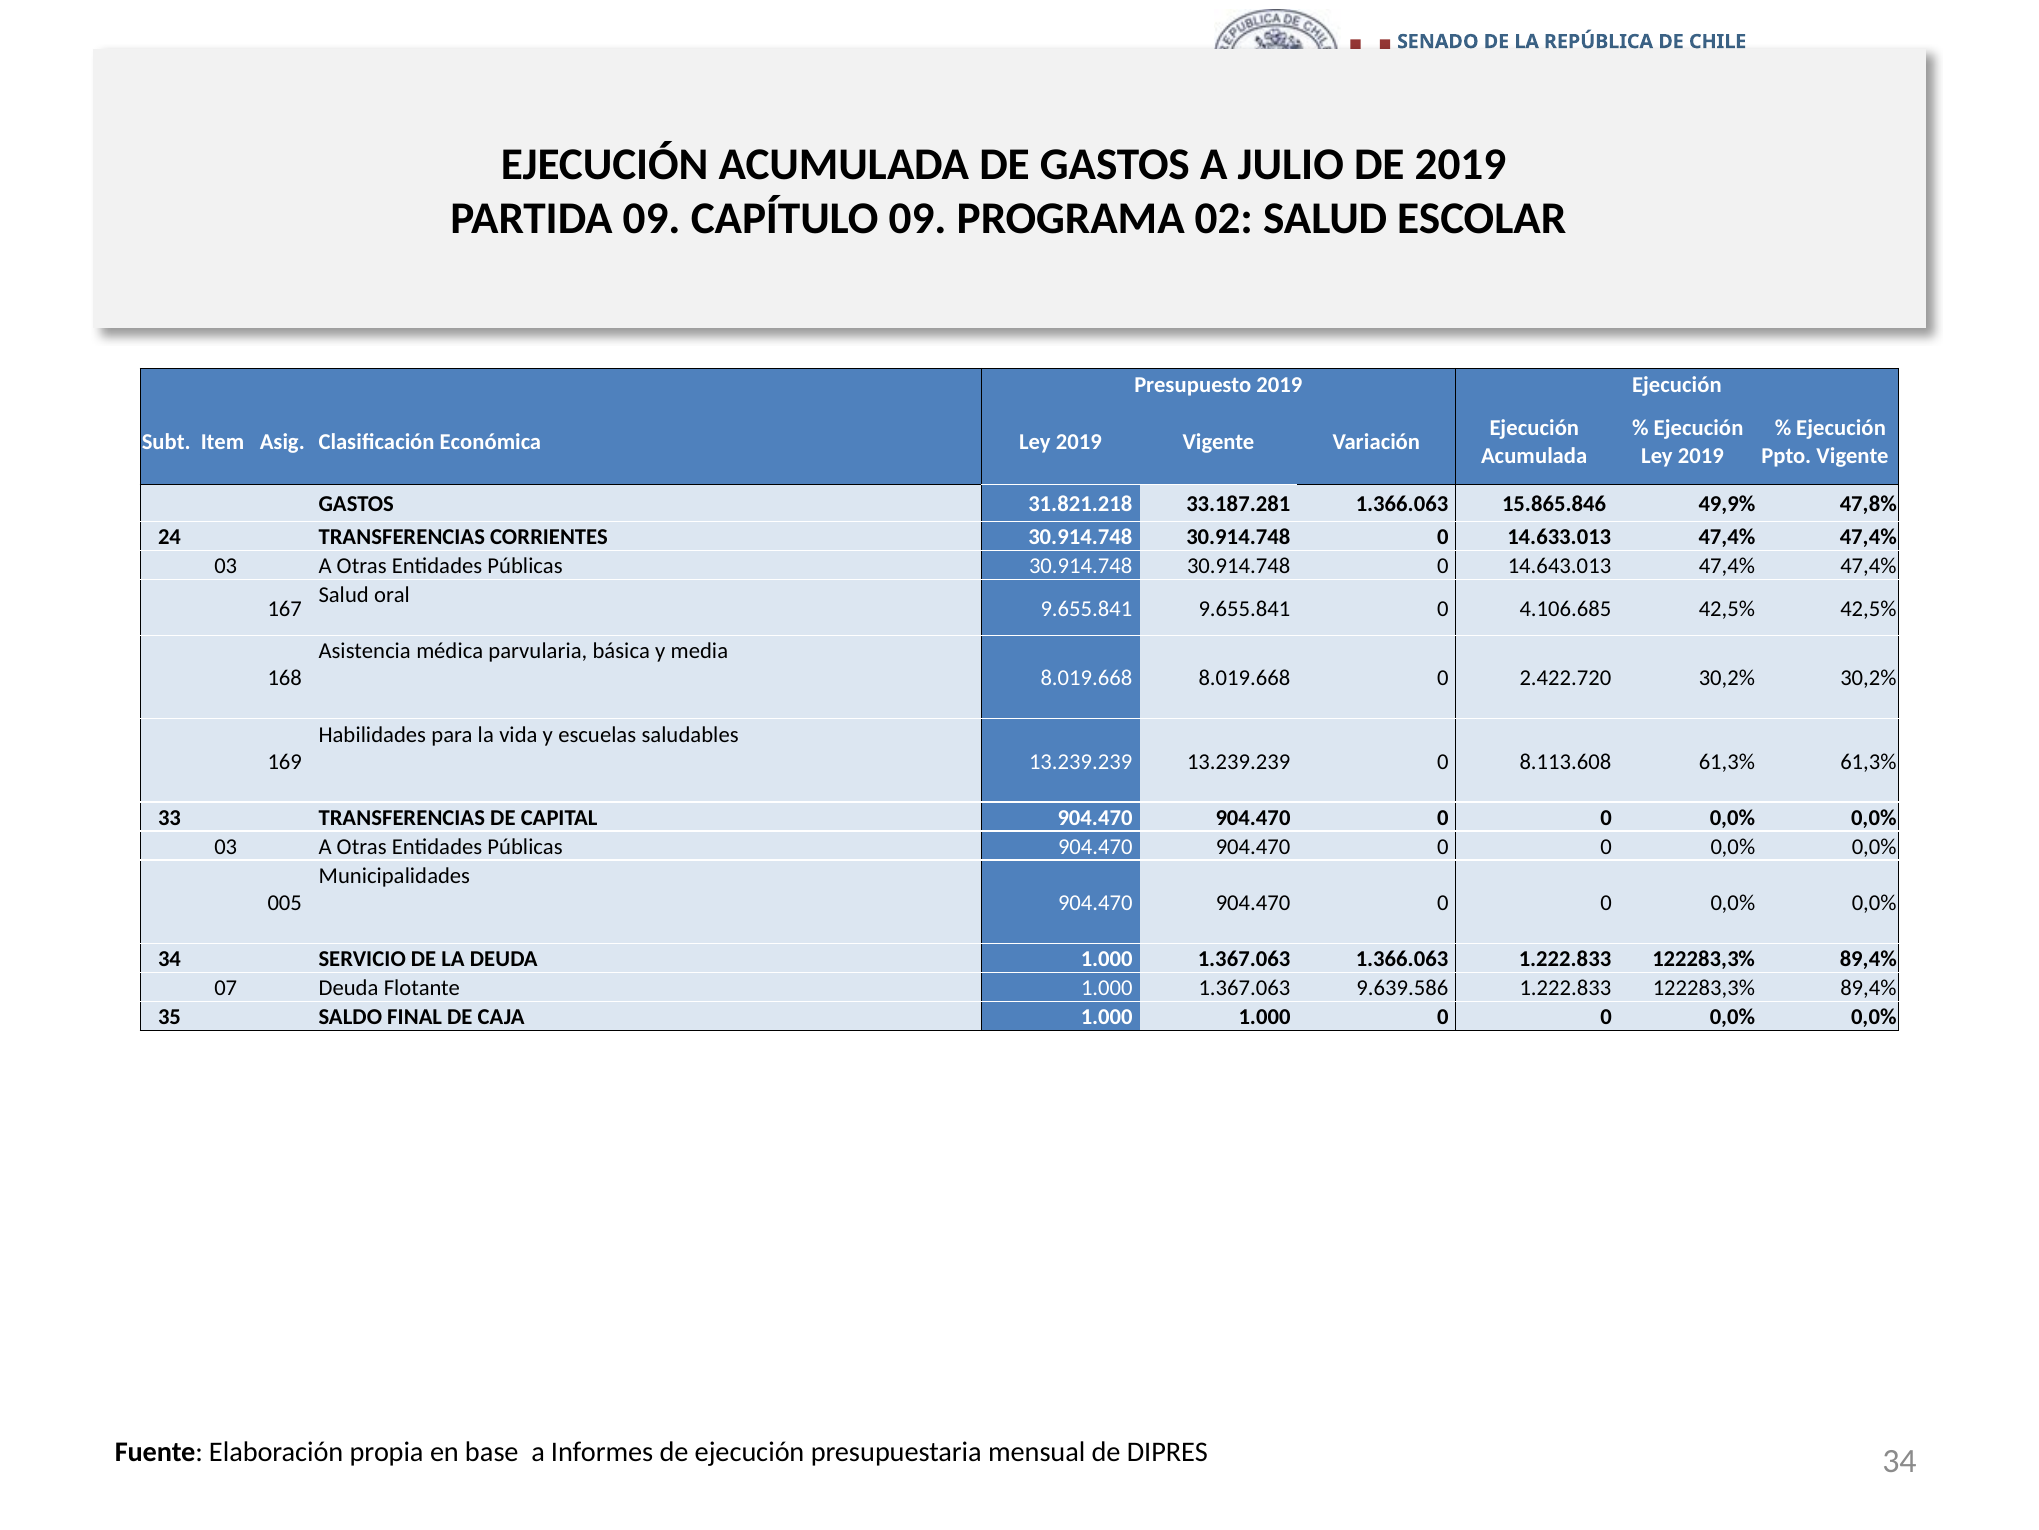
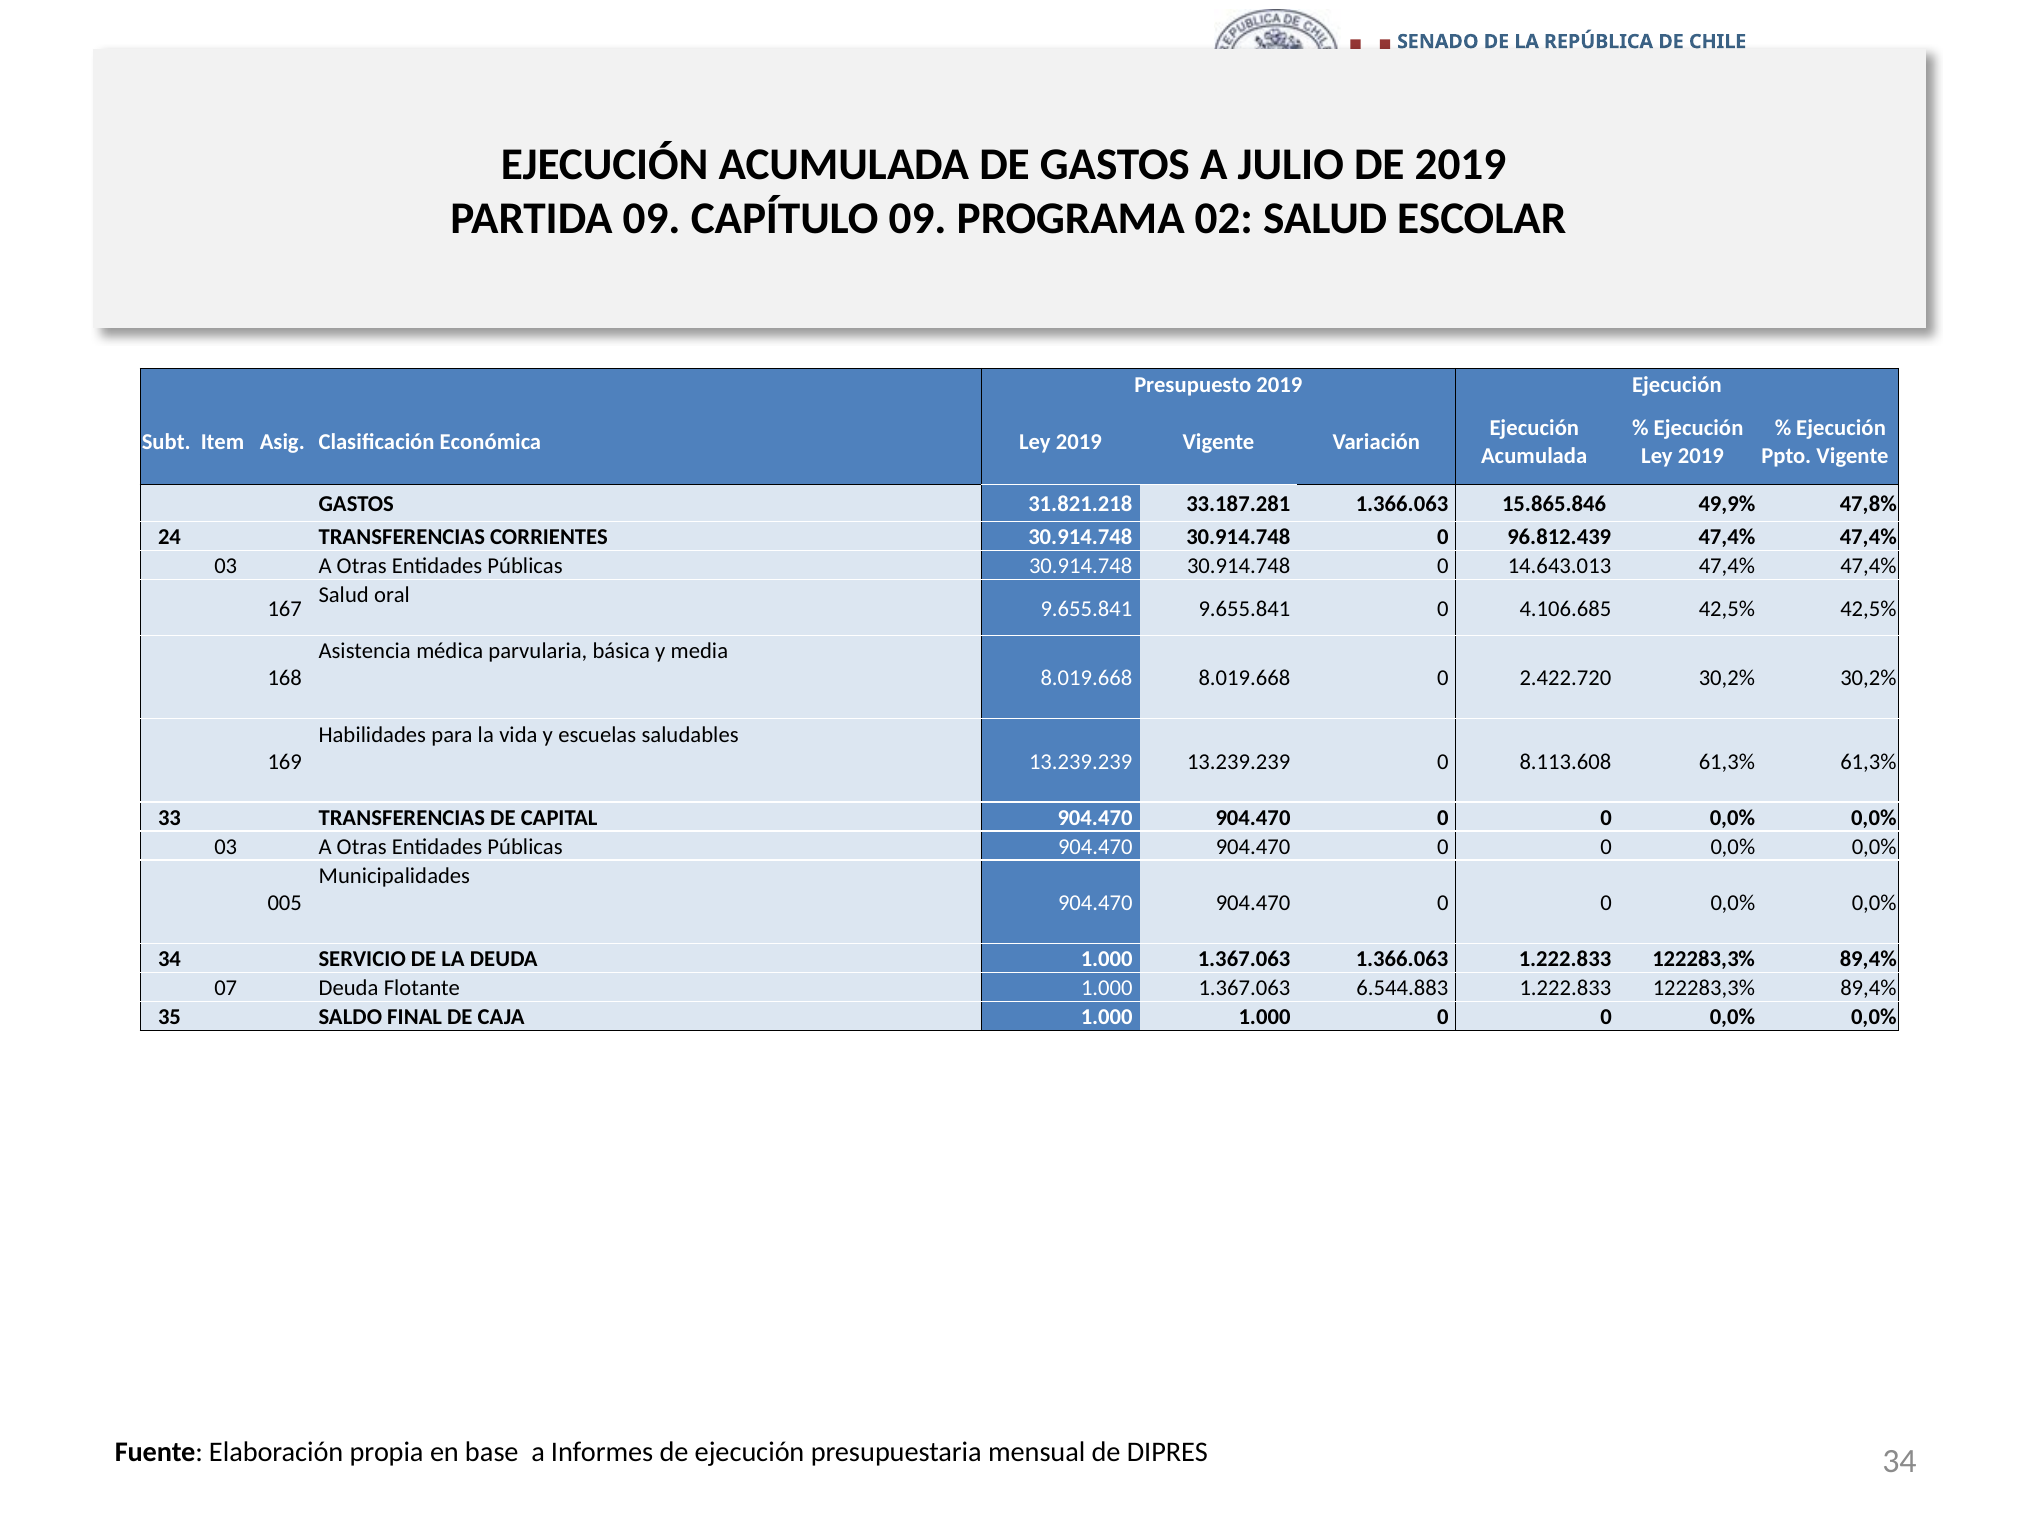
14.633.013: 14.633.013 -> 96.812.439 (1559, 537)
9.639.586: 9.639.586 -> 6.544.883 (1402, 988)
